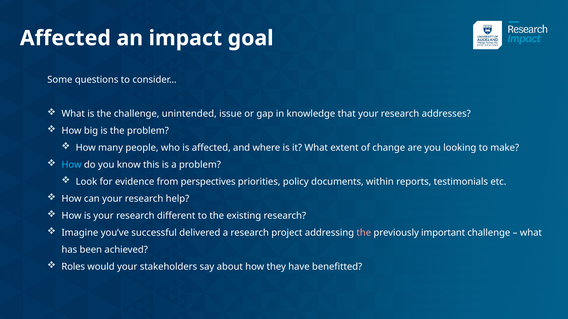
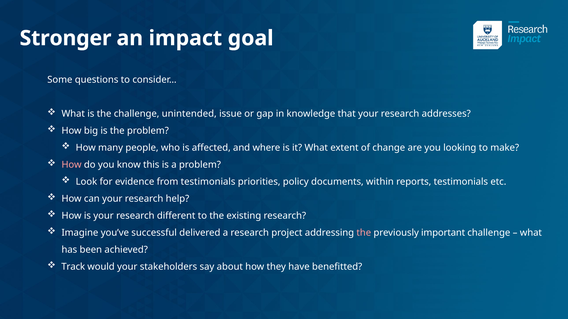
Affected: Affected -> Stronger (66, 38)
How colour: light blue -> pink (72, 165)
from perspectives: perspectives -> testimonials (208, 182)
Roles: Roles -> Track (73, 267)
